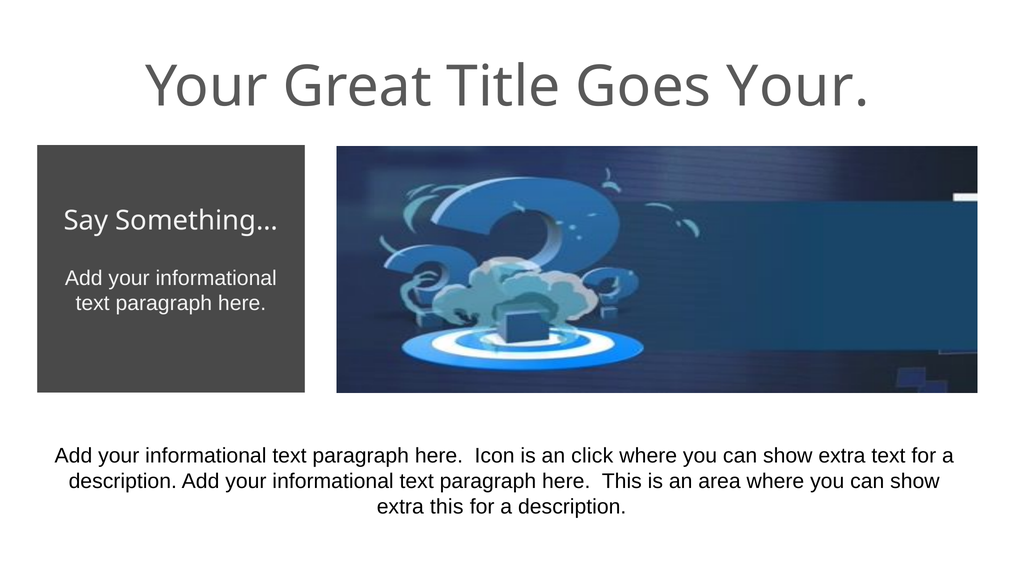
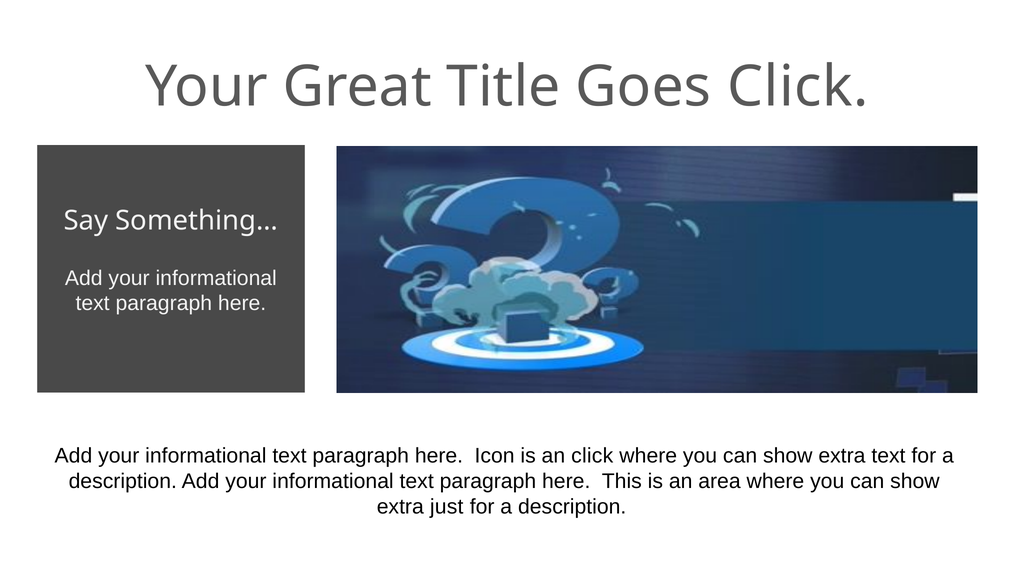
Goes Your: Your -> Click (798, 87)
extra this: this -> just (447, 507)
